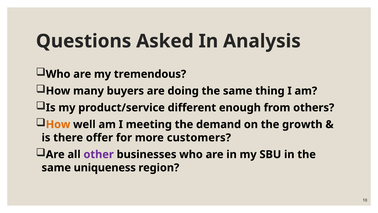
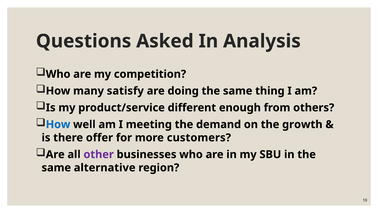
tremendous: tremendous -> competition (150, 74)
buyers: buyers -> satisfy (125, 91)
How colour: orange -> blue (58, 124)
uniqueness: uniqueness -> alternative (105, 167)
